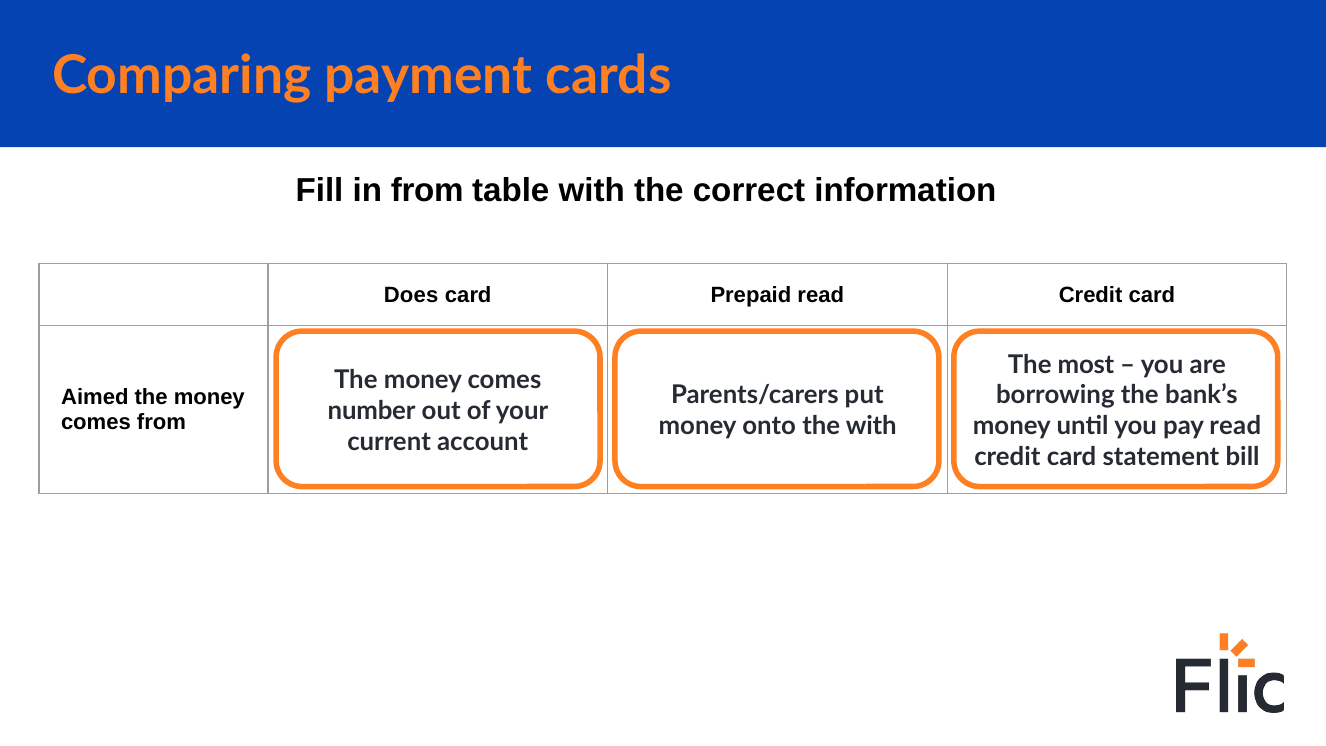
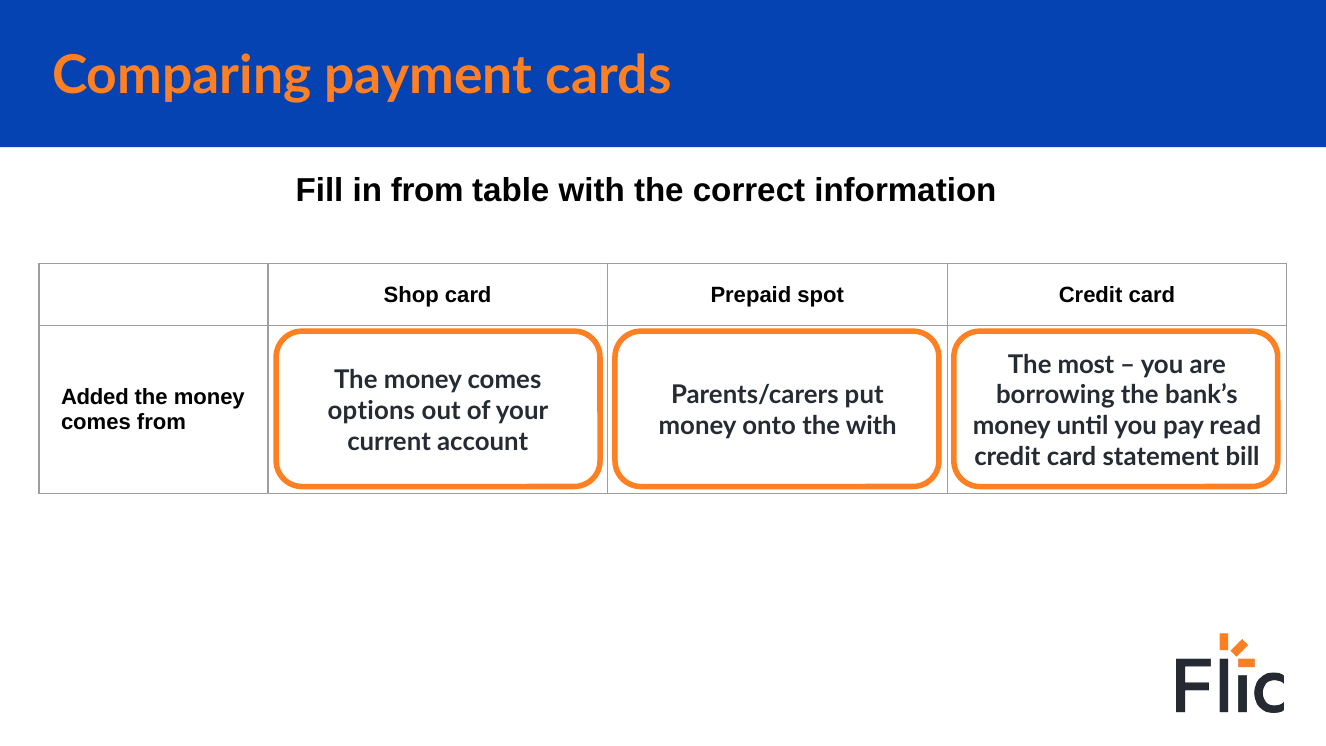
Does: Does -> Shop (411, 295)
Prepaid read: read -> spot (821, 295)
Aimed: Aimed -> Added (95, 398)
number: number -> options (371, 411)
